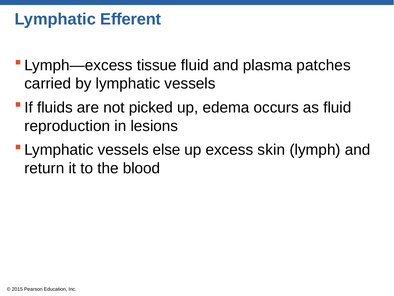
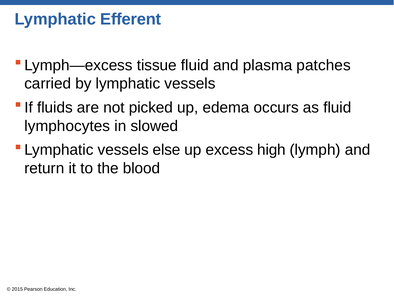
reproduction: reproduction -> lymphocytes (67, 126)
lesions: lesions -> slowed (154, 126)
skin: skin -> high (271, 150)
